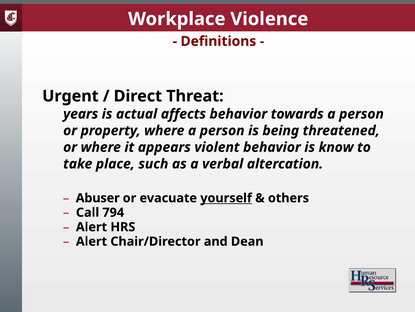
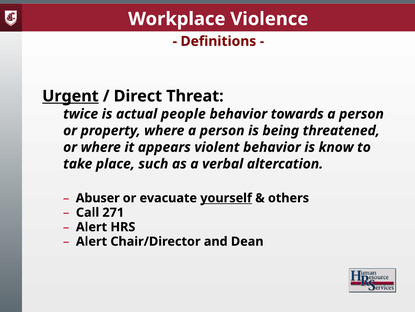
Urgent underline: none -> present (70, 96)
years: years -> twice (81, 114)
affects: affects -> people (183, 114)
794: 794 -> 271 (113, 212)
